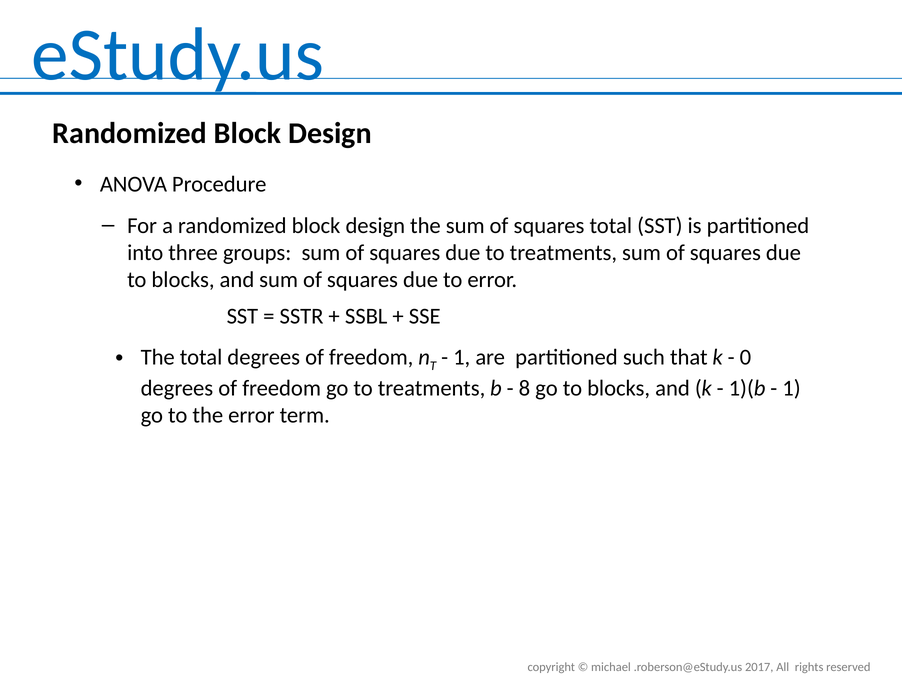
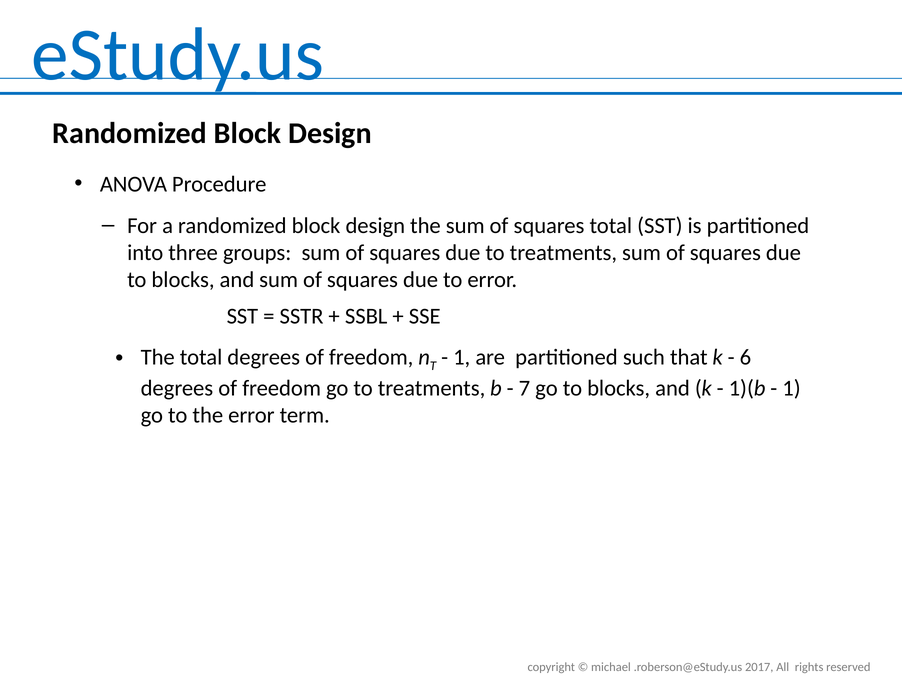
0: 0 -> 6 (745, 357)
8: 8 -> 7 (524, 388)
